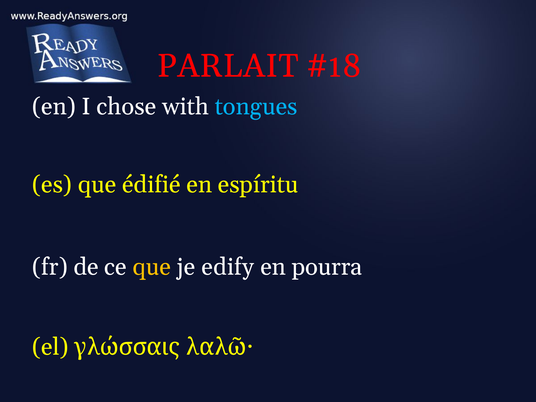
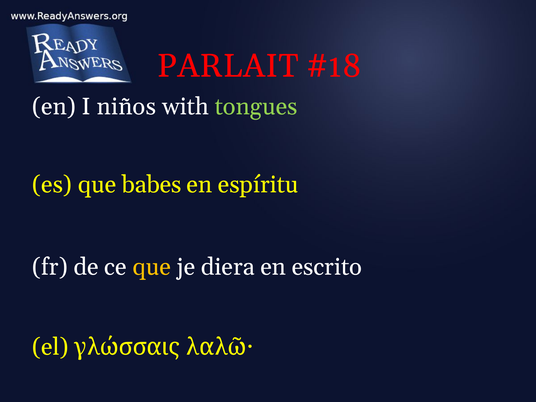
chose: chose -> niños (126, 107)
tongues colour: light blue -> light green (256, 107)
édifié: édifié -> babes (152, 184)
edify: edify -> diera (228, 267)
pourra: pourra -> escrito (327, 267)
